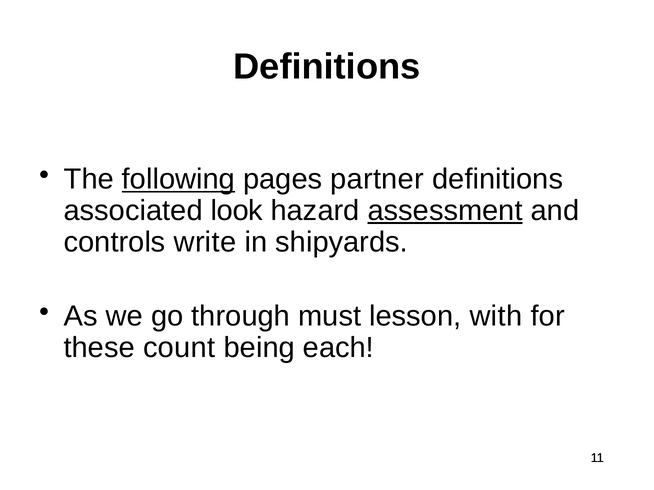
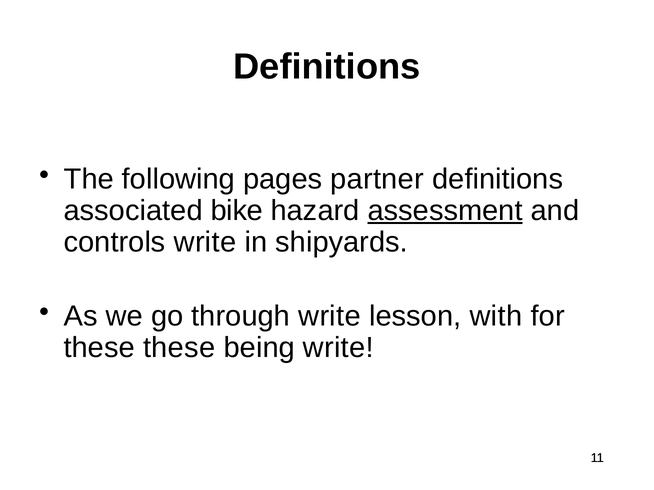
following underline: present -> none (178, 179)
look: look -> bike (237, 211)
through must: must -> write (329, 317)
these count: count -> these (179, 348)
being each: each -> write (338, 348)
